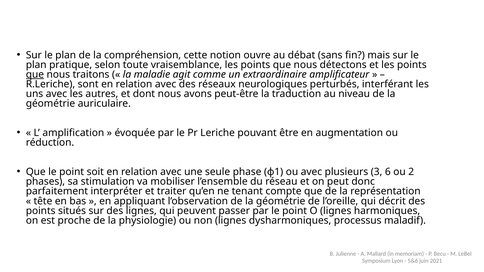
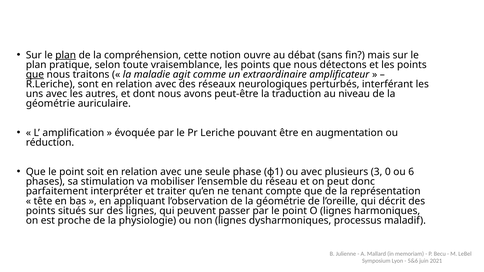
plan underline: none -> present (66, 55)
6: 6 -> 0 (388, 172)
2: 2 -> 6 (411, 172)
